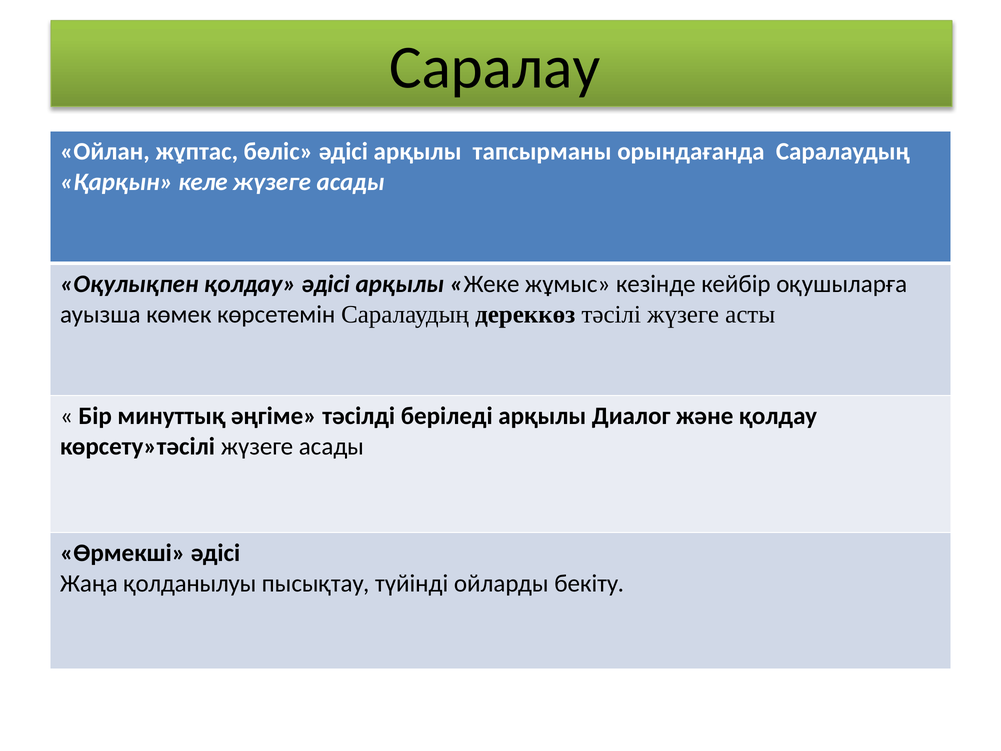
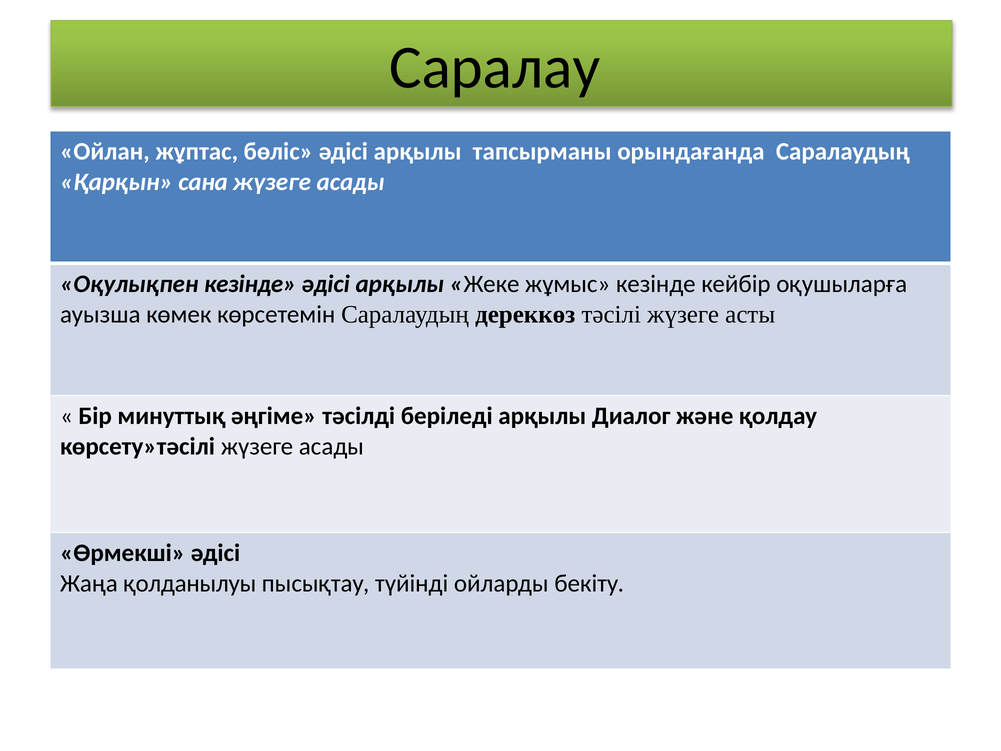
келе: келе -> сана (203, 182)
Оқулықпен қолдау: қолдау -> кезінде (250, 284)
